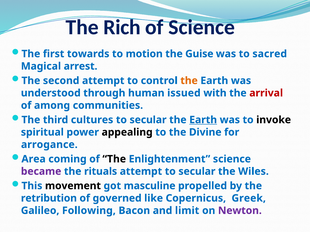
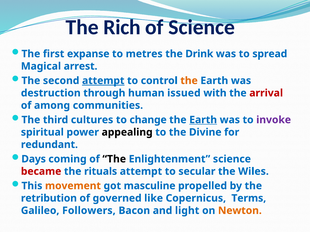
towards: towards -> expanse (88, 54)
motion: motion -> metres (144, 54)
Guise: Guise -> Drink (199, 54)
sacred: sacred -> spread (270, 54)
attempt underline: none -> present (103, 81)
understood: understood -> destruction (51, 93)
secular: secular -> change (148, 120)
invoke colour: black -> purple (274, 120)
arrogance: arrogance -> redundant (49, 145)
Area: Area -> Days (34, 159)
became colour: purple -> red (41, 172)
movement colour: black -> orange (73, 186)
Greek: Greek -> Terms (249, 199)
Following: Following -> Followers (89, 211)
limit: limit -> light (187, 211)
Newton colour: purple -> orange (240, 211)
